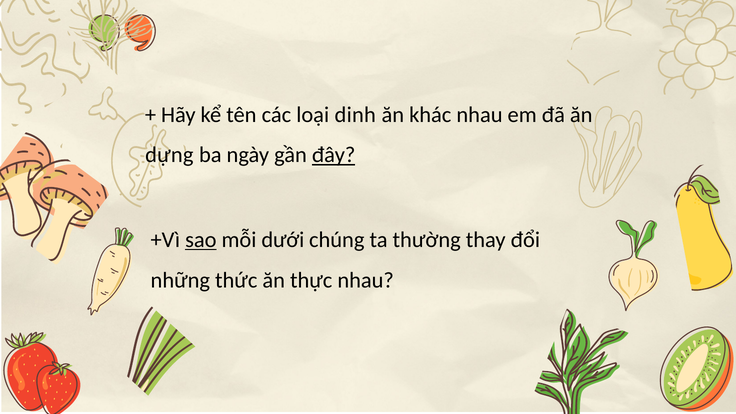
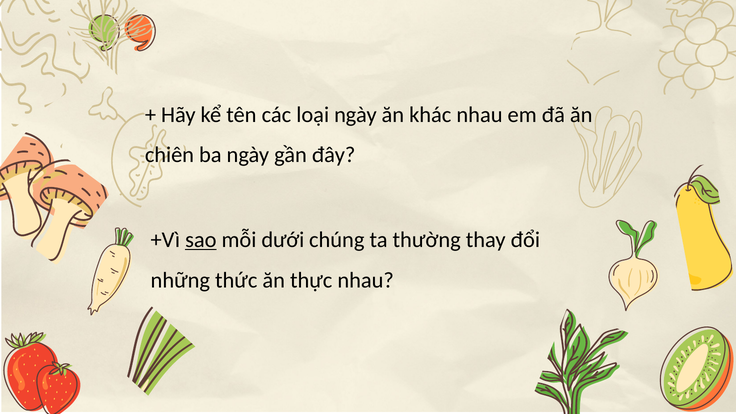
loại dinh: dinh -> ngày (355, 115)
dựng: dựng -> chiên (169, 155)
đây underline: present -> none (334, 155)
